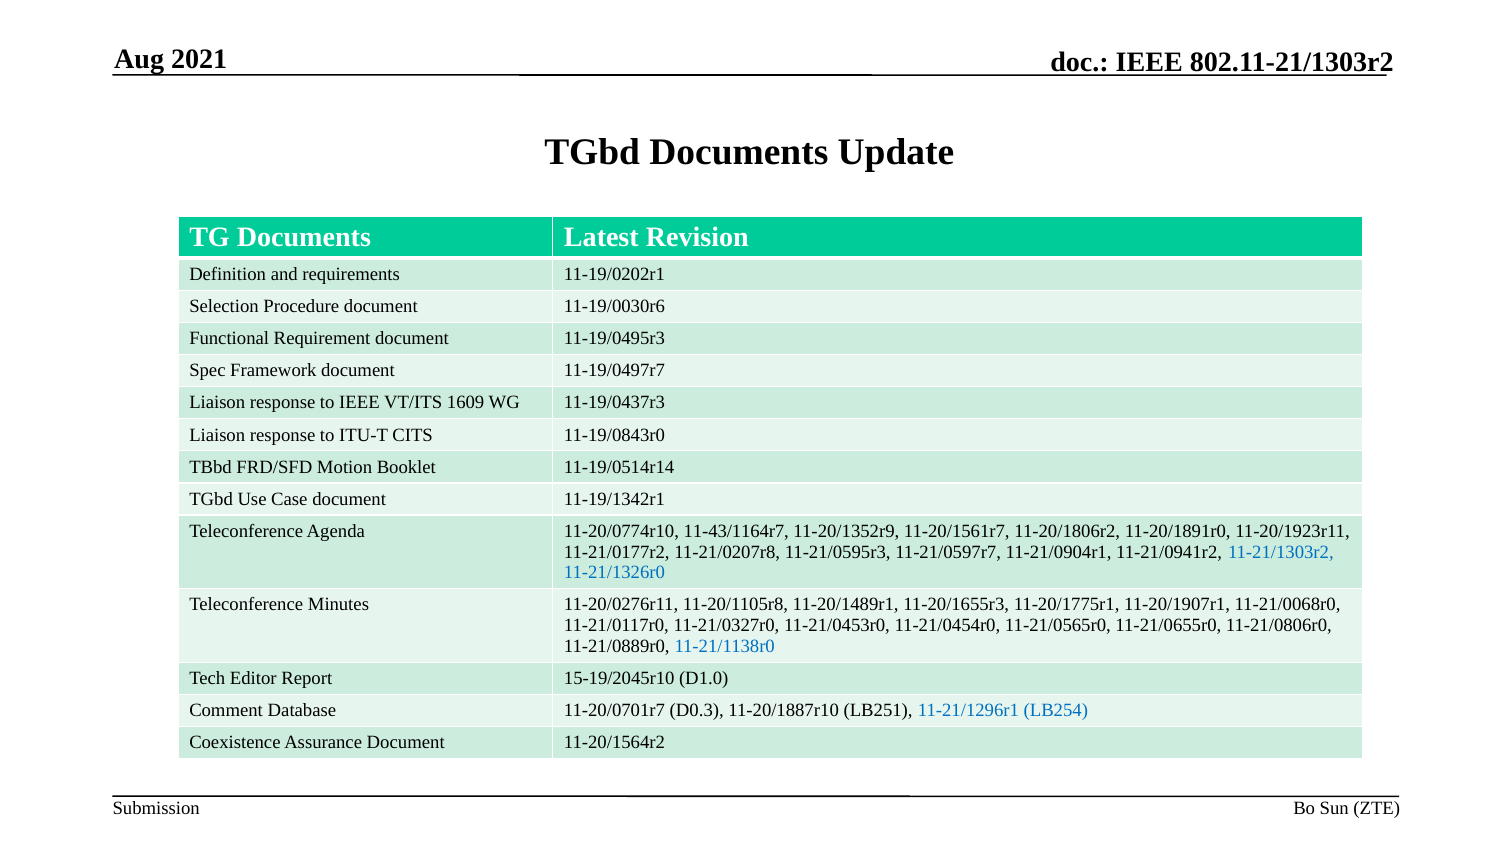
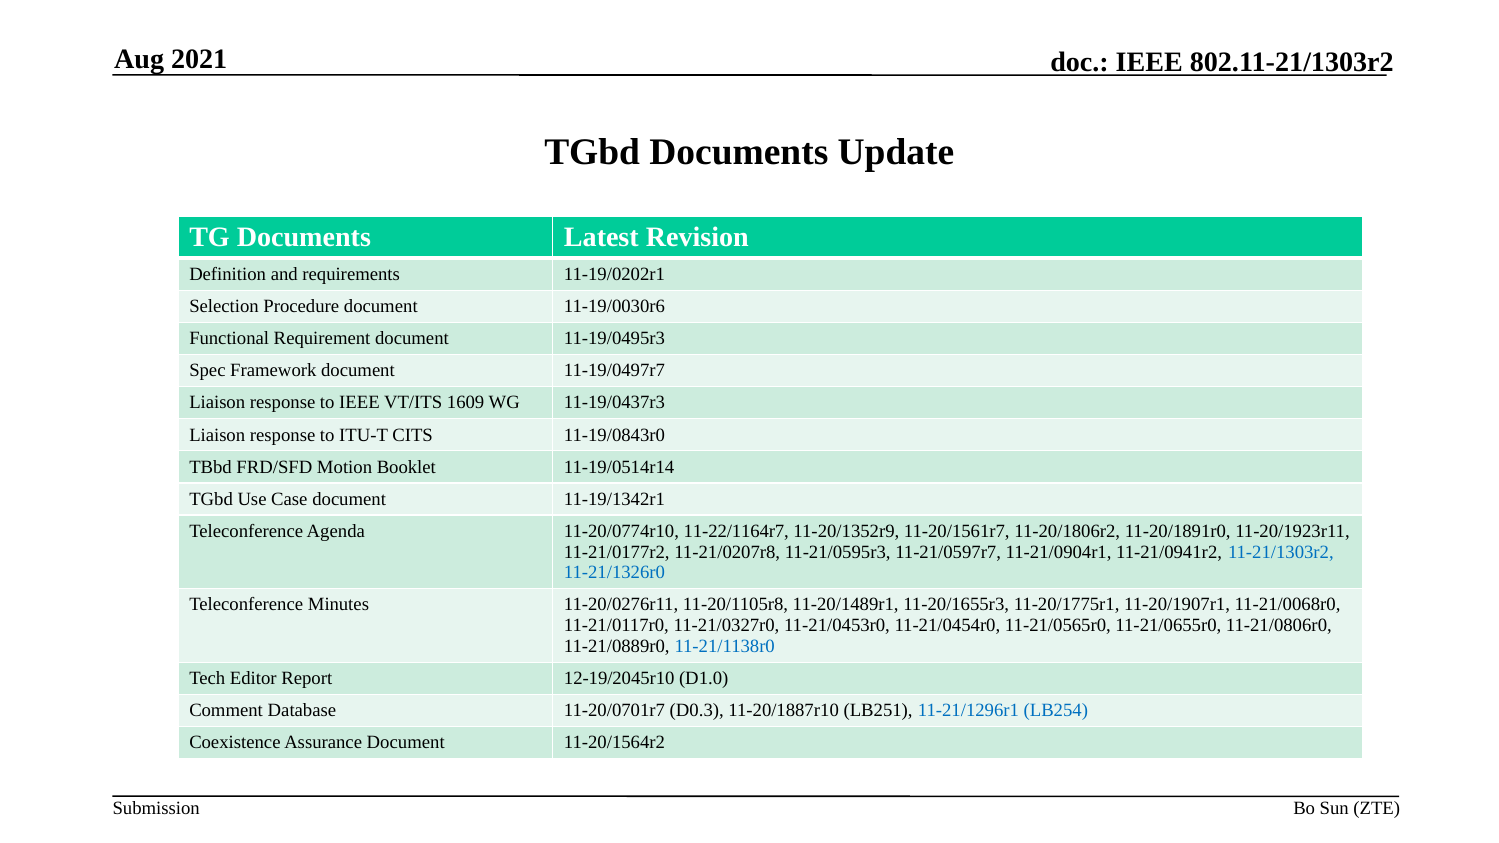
11-43/1164r7: 11-43/1164r7 -> 11-22/1164r7 (736, 531)
15-19/2045r10: 15-19/2045r10 -> 12-19/2045r10 (619, 679)
